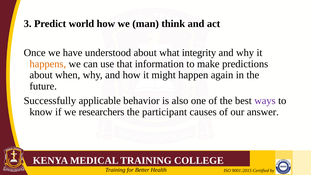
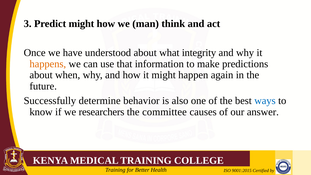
Predict world: world -> might (81, 24)
applicable: applicable -> determine (100, 101)
ways colour: purple -> blue (265, 101)
participant: participant -> committee (164, 112)
